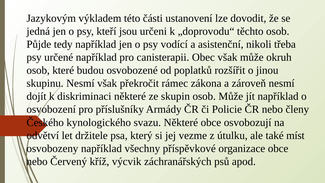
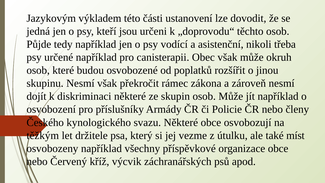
odvětví: odvětví -> těžkým (43, 135)
